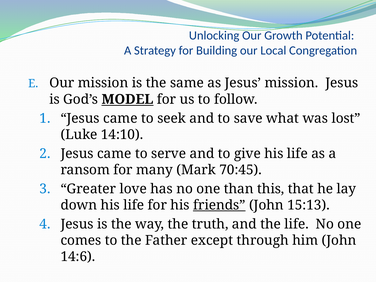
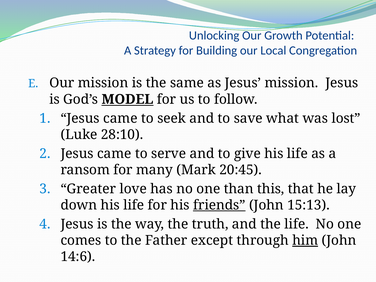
14:10: 14:10 -> 28:10 (122, 135)
70:45: 70:45 -> 20:45 (241, 170)
him underline: none -> present (305, 240)
